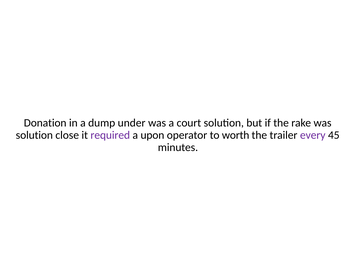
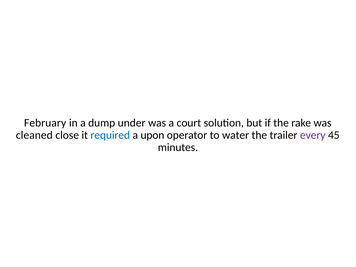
Donation: Donation -> February (45, 123)
solution: solution -> cleaned (34, 135)
required colour: purple -> blue (110, 135)
worth: worth -> water (236, 135)
